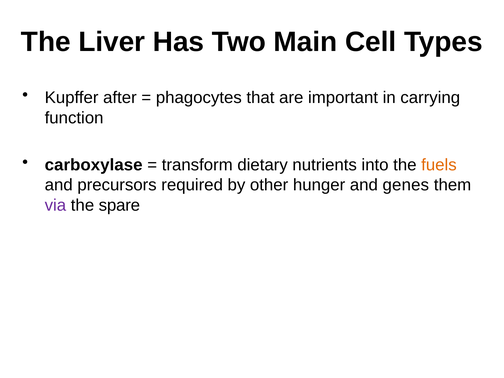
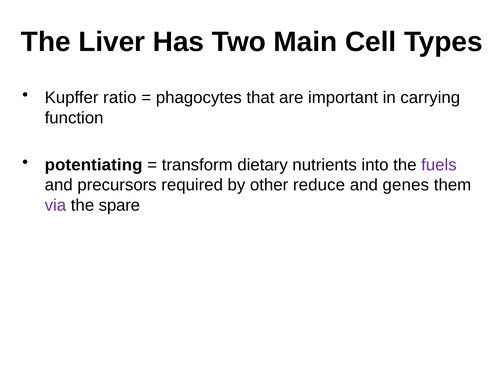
after: after -> ratio (120, 98)
carboxylase: carboxylase -> potentiating (94, 165)
fuels colour: orange -> purple (439, 165)
hunger: hunger -> reduce (319, 185)
